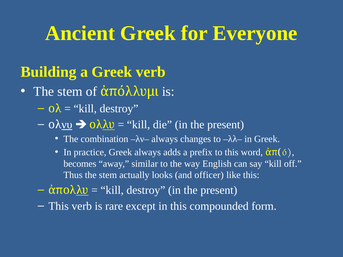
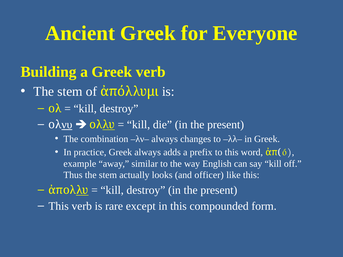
becomes: becomes -> example (80, 164)
